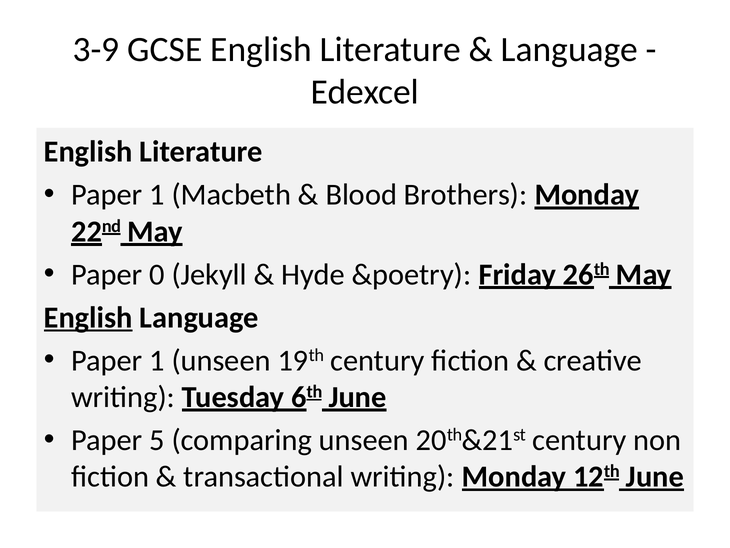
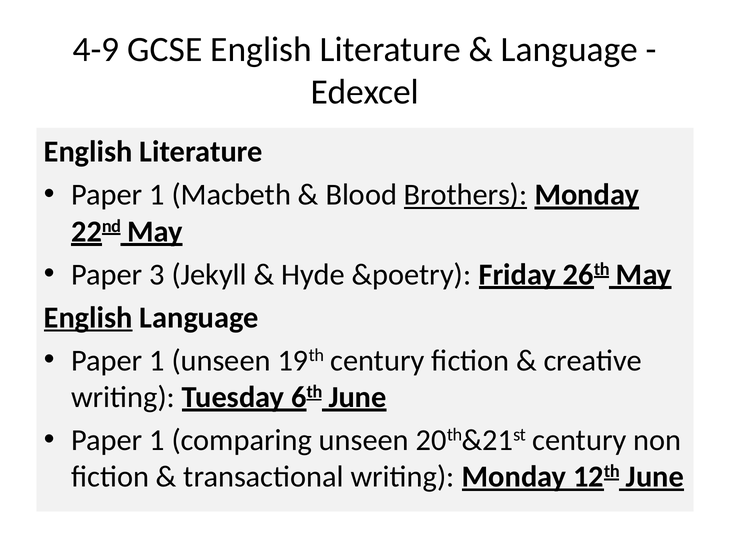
3-9: 3-9 -> 4-9 (96, 49)
Brothers underline: none -> present (466, 195)
0: 0 -> 3 (157, 274)
5: 5 -> 1 (157, 440)
